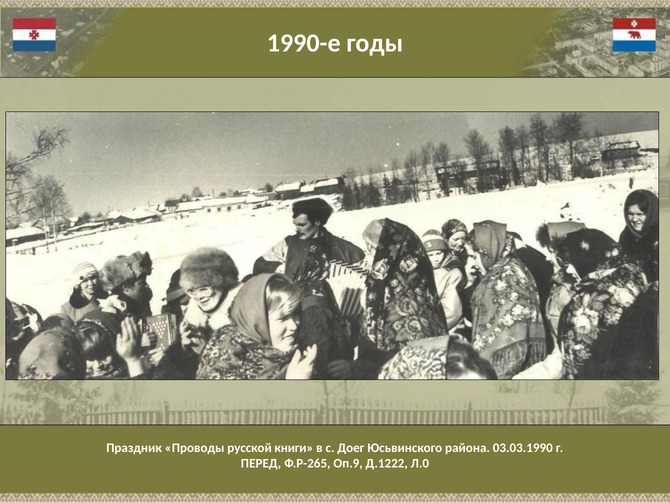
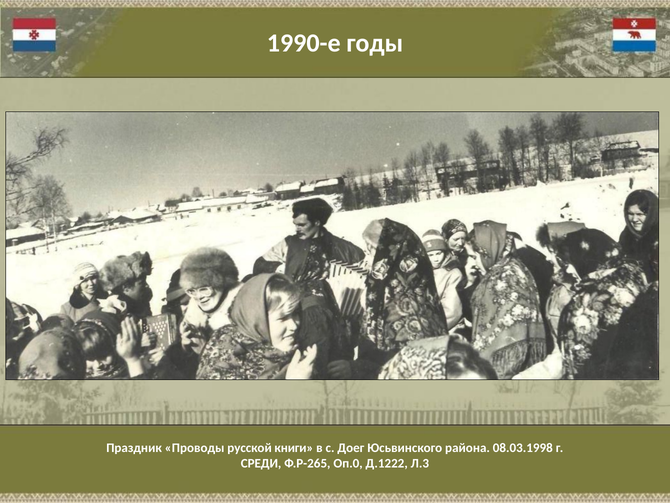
03.03.1990: 03.03.1990 -> 08.03.1998 (523, 448)
ПЕРЕД: ПЕРЕД -> СРЕДИ (261, 463)
Оп.9: Оп.9 -> Оп.0 (348, 463)
Л.0: Л.0 -> Л.3 (420, 463)
